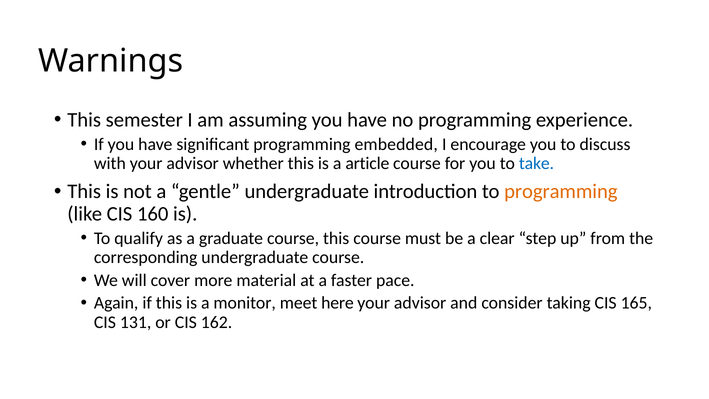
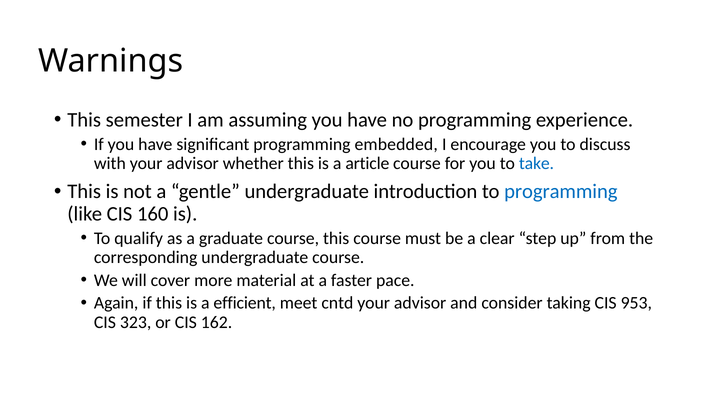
programming colour: orange -> blue (561, 191)
monitor: monitor -> efficient (245, 303)
here: here -> cntd (337, 303)
165: 165 -> 953 (636, 303)
131: 131 -> 323 (136, 322)
